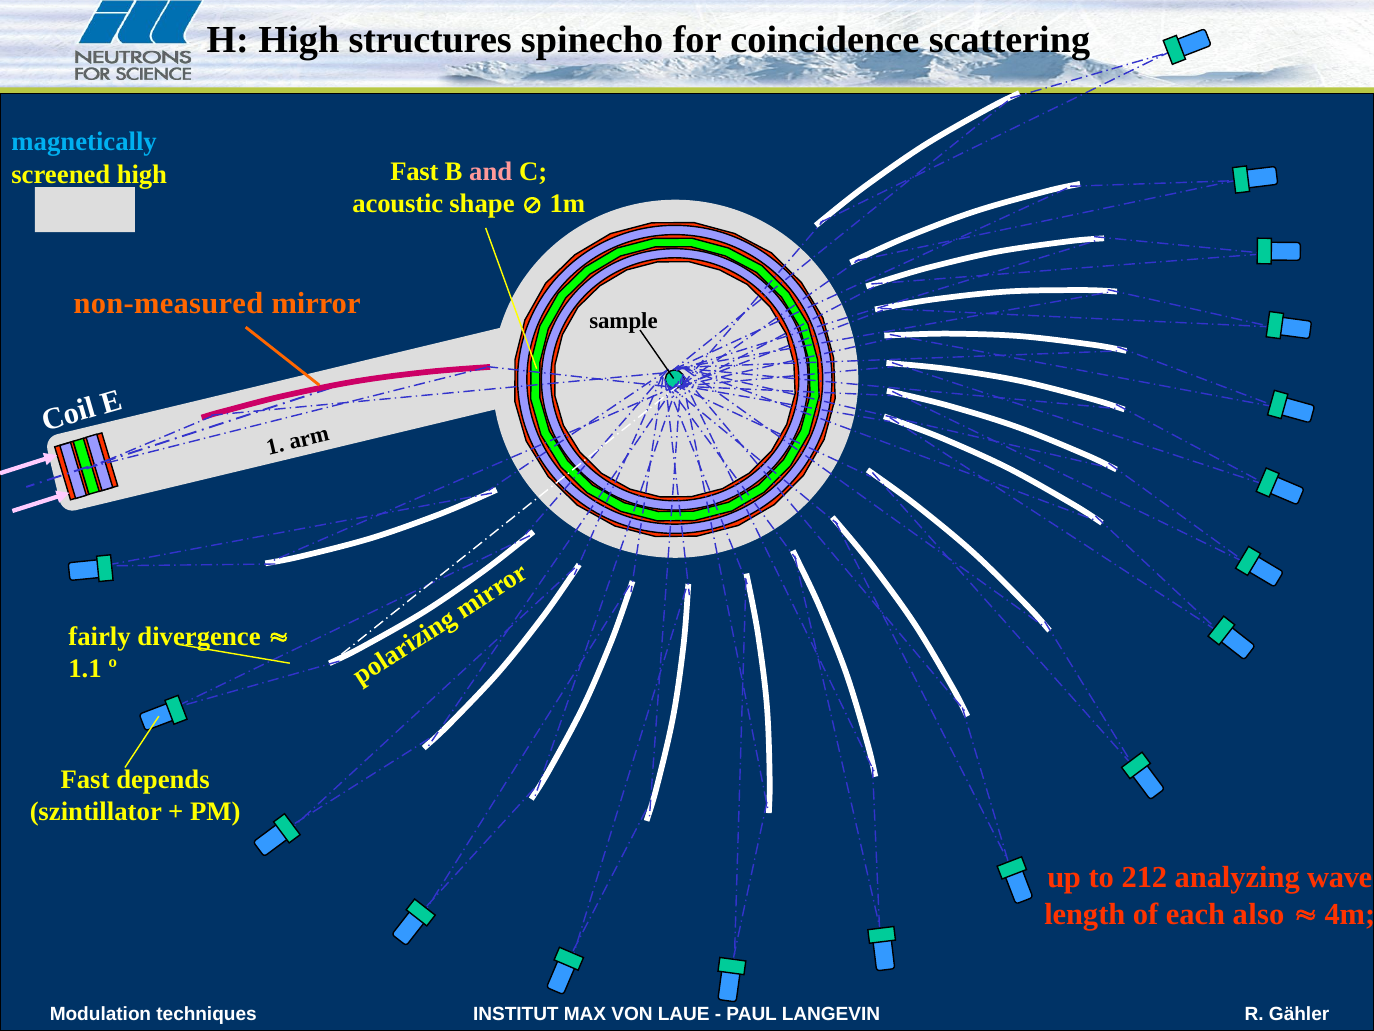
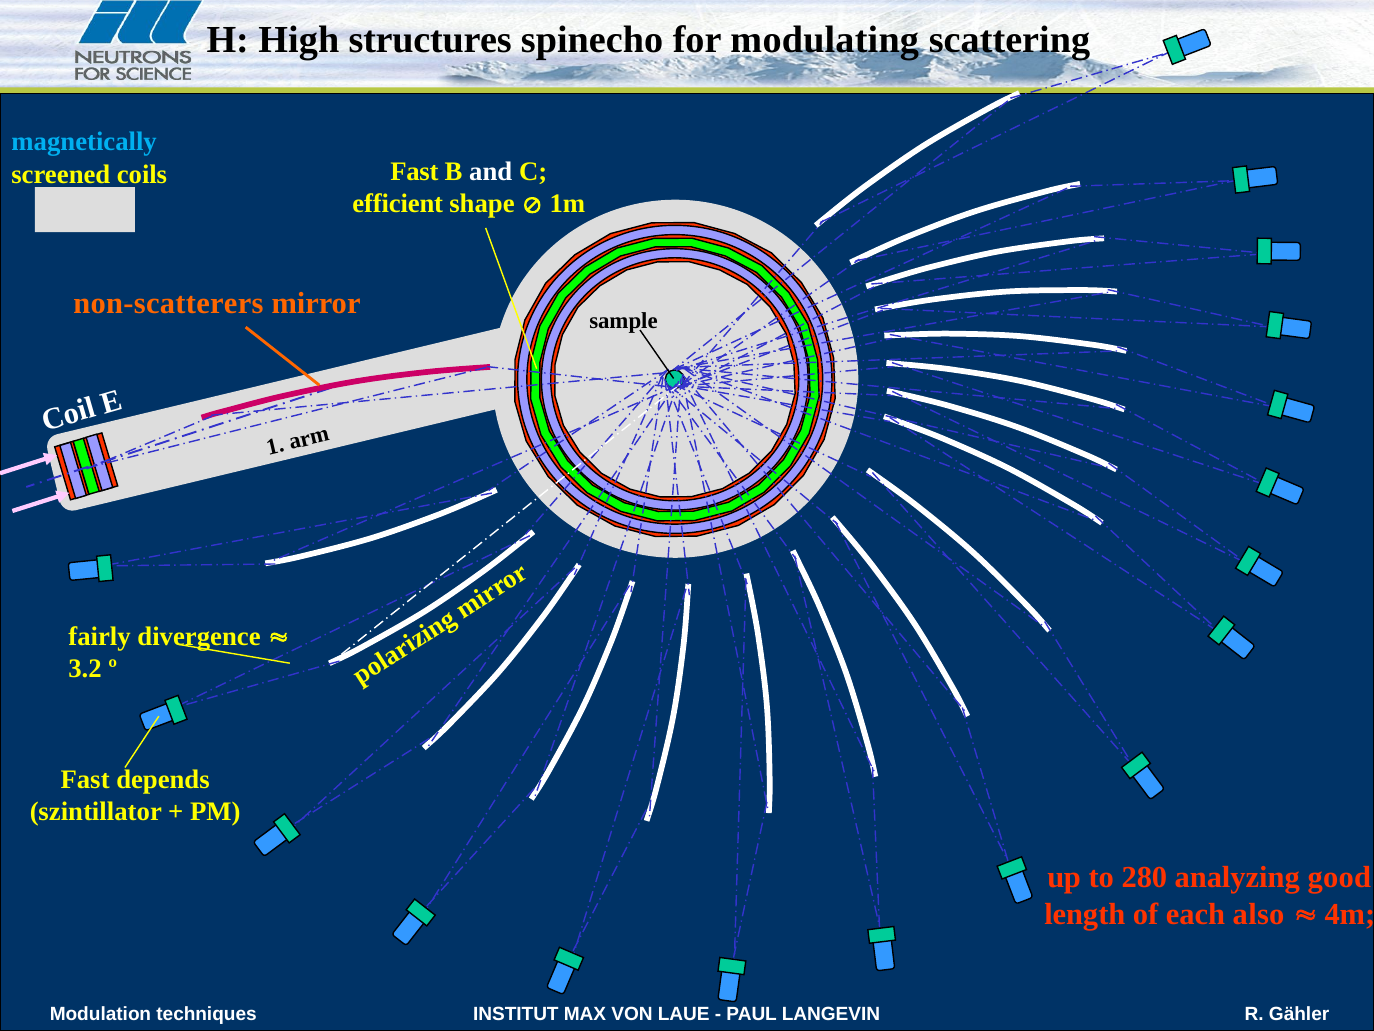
coincidence: coincidence -> modulating (825, 40)
and colour: pink -> white (491, 172)
screened high: high -> coils (142, 174)
acoustic: acoustic -> efficient (398, 204)
non-measured: non-measured -> non-scatterers (168, 303)
1.1: 1.1 -> 3.2 (85, 668)
212: 212 -> 280 (1144, 877)
wave: wave -> good (1339, 877)
